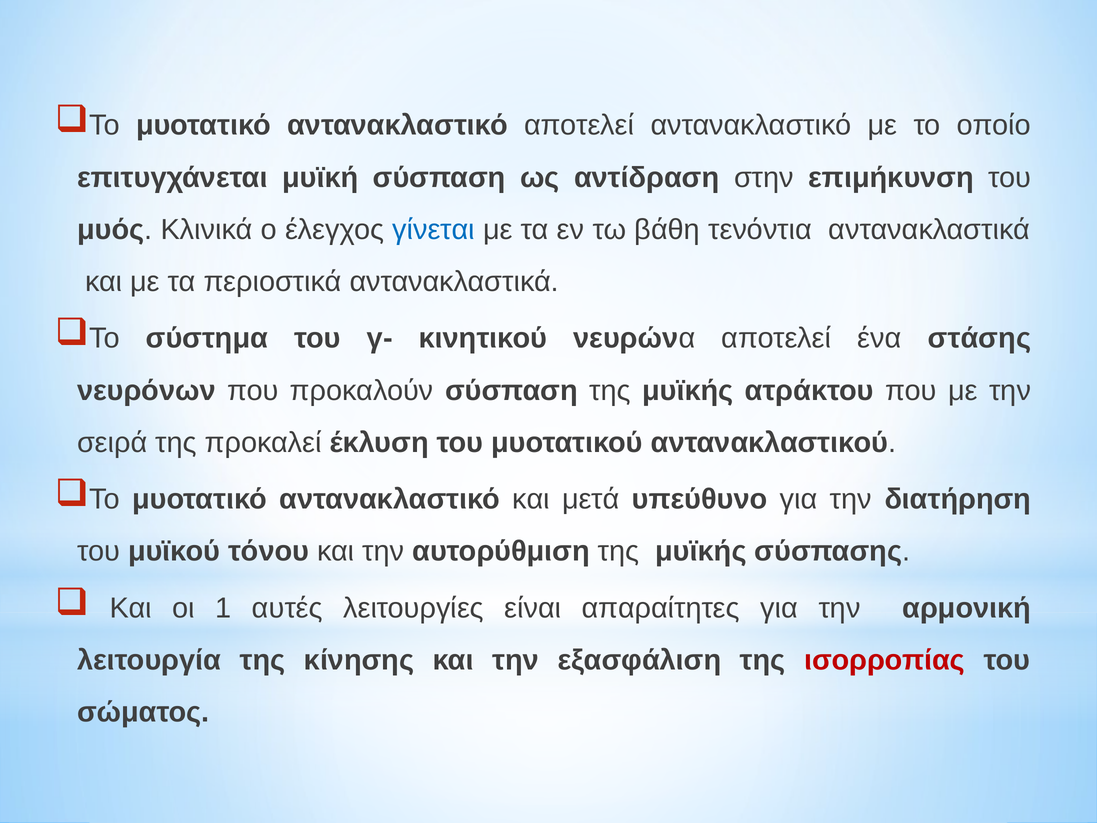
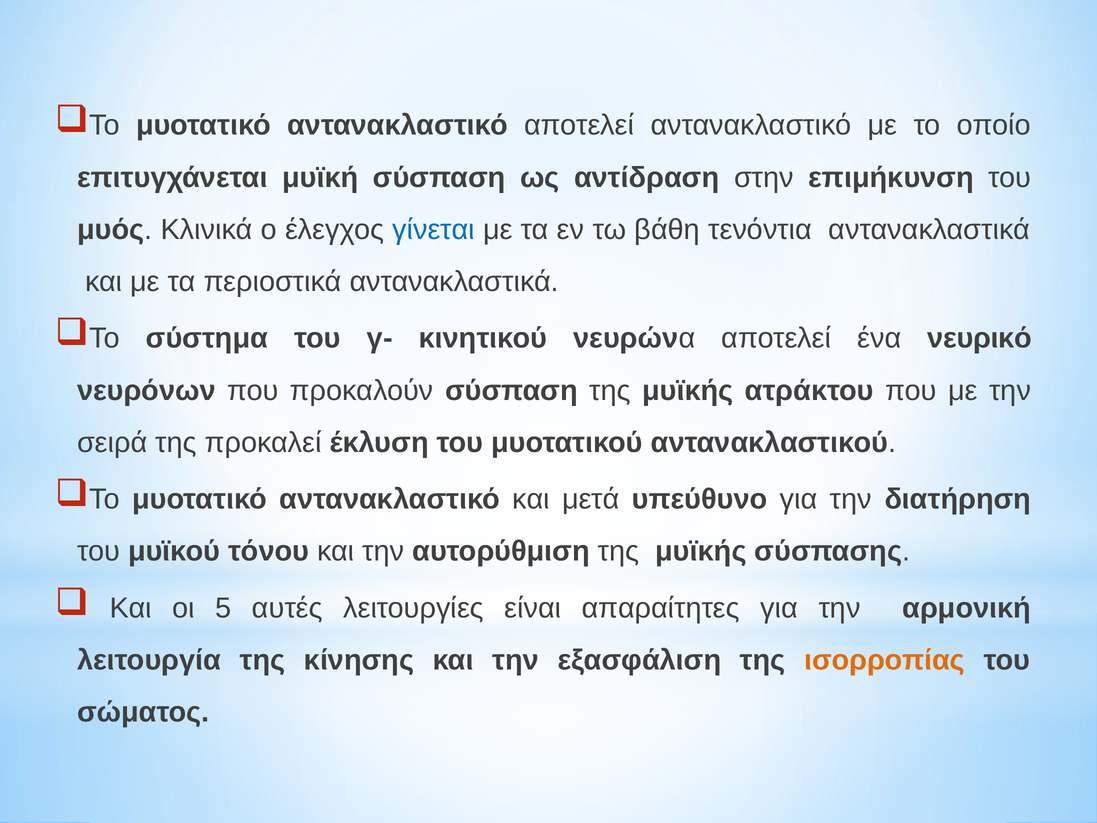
στάσης: στάσης -> νευρικό (980, 338)
1: 1 -> 5 (223, 608)
ισορροπίας colour: red -> orange (885, 660)
